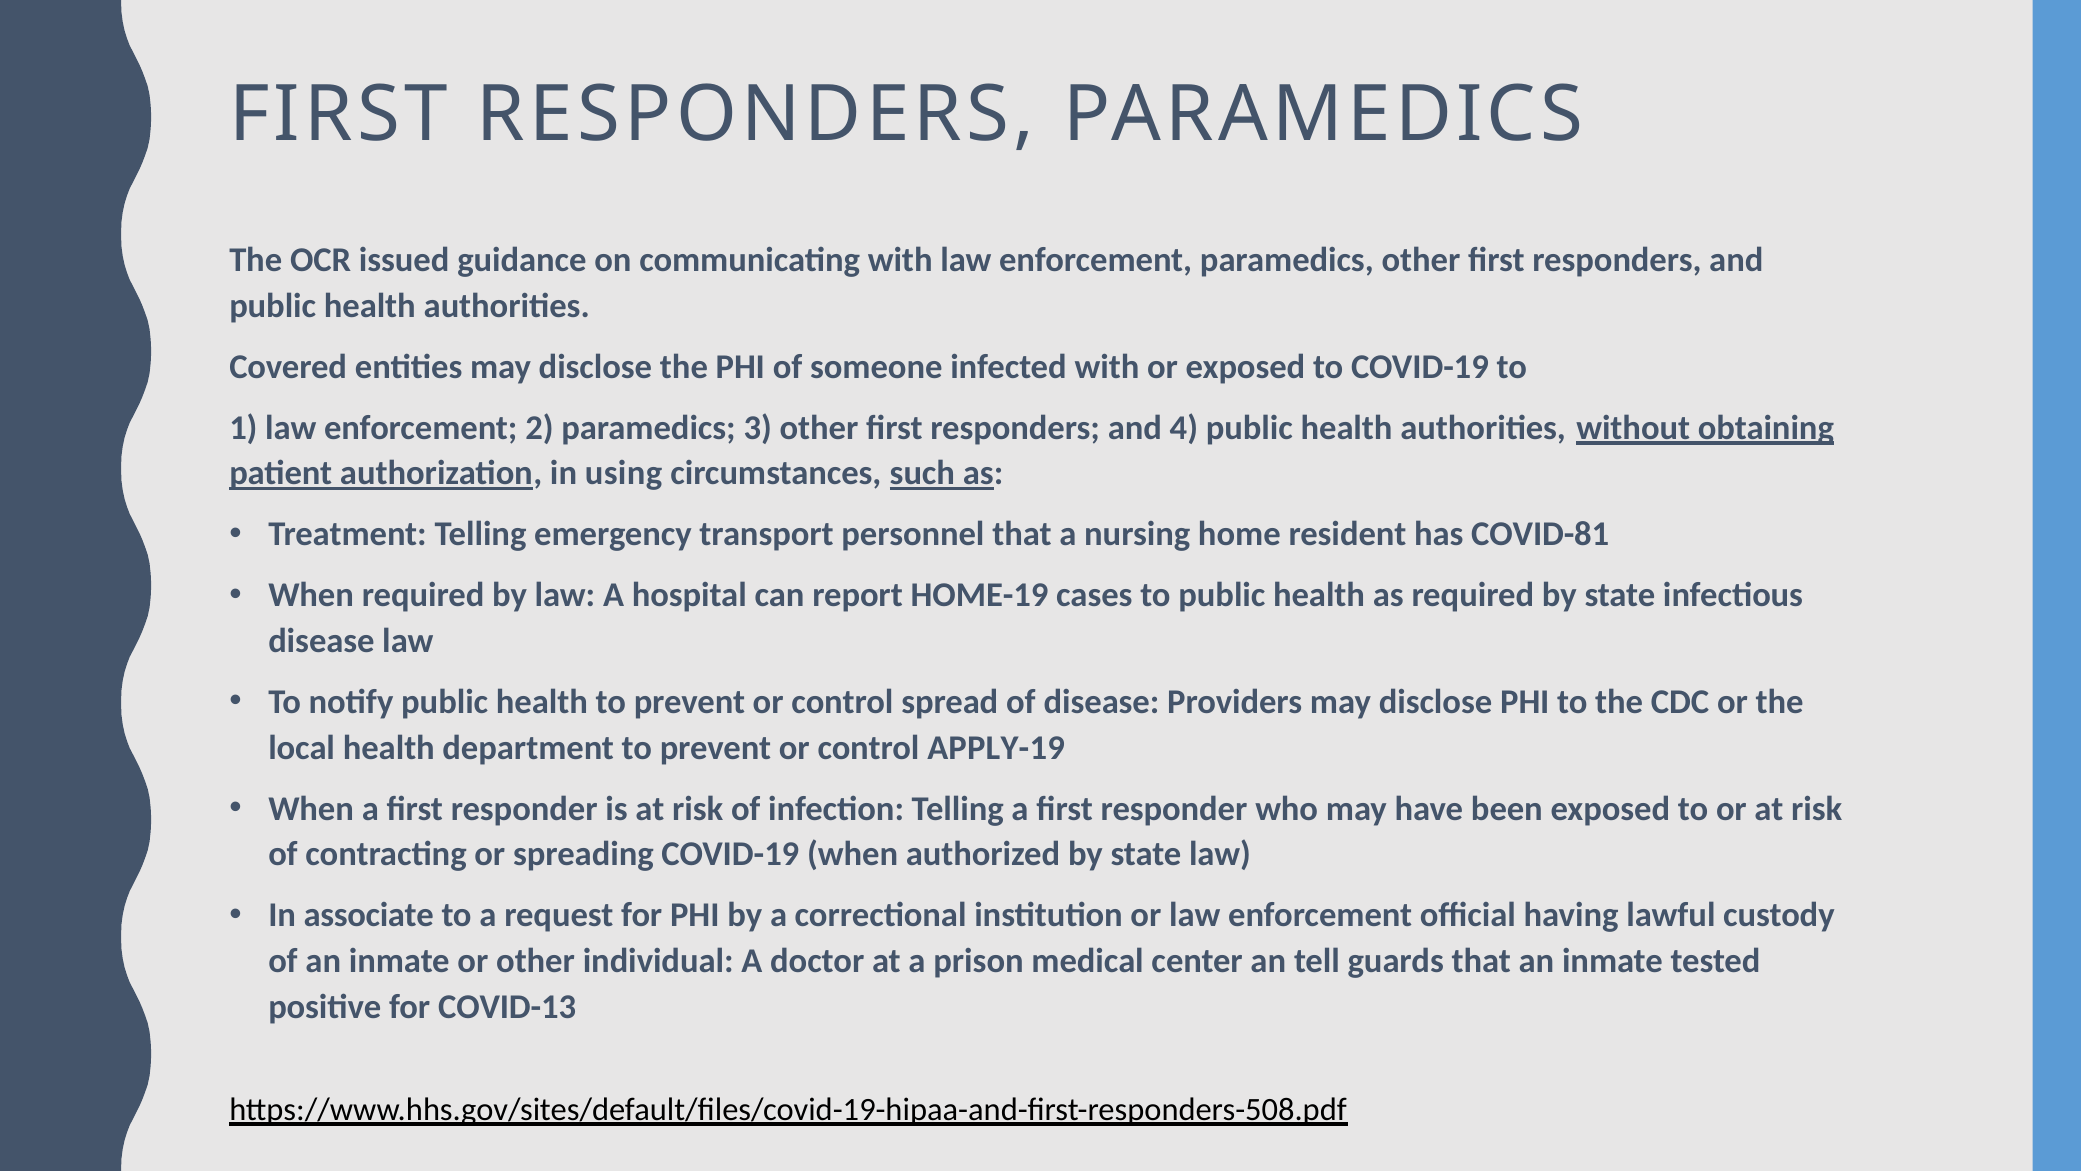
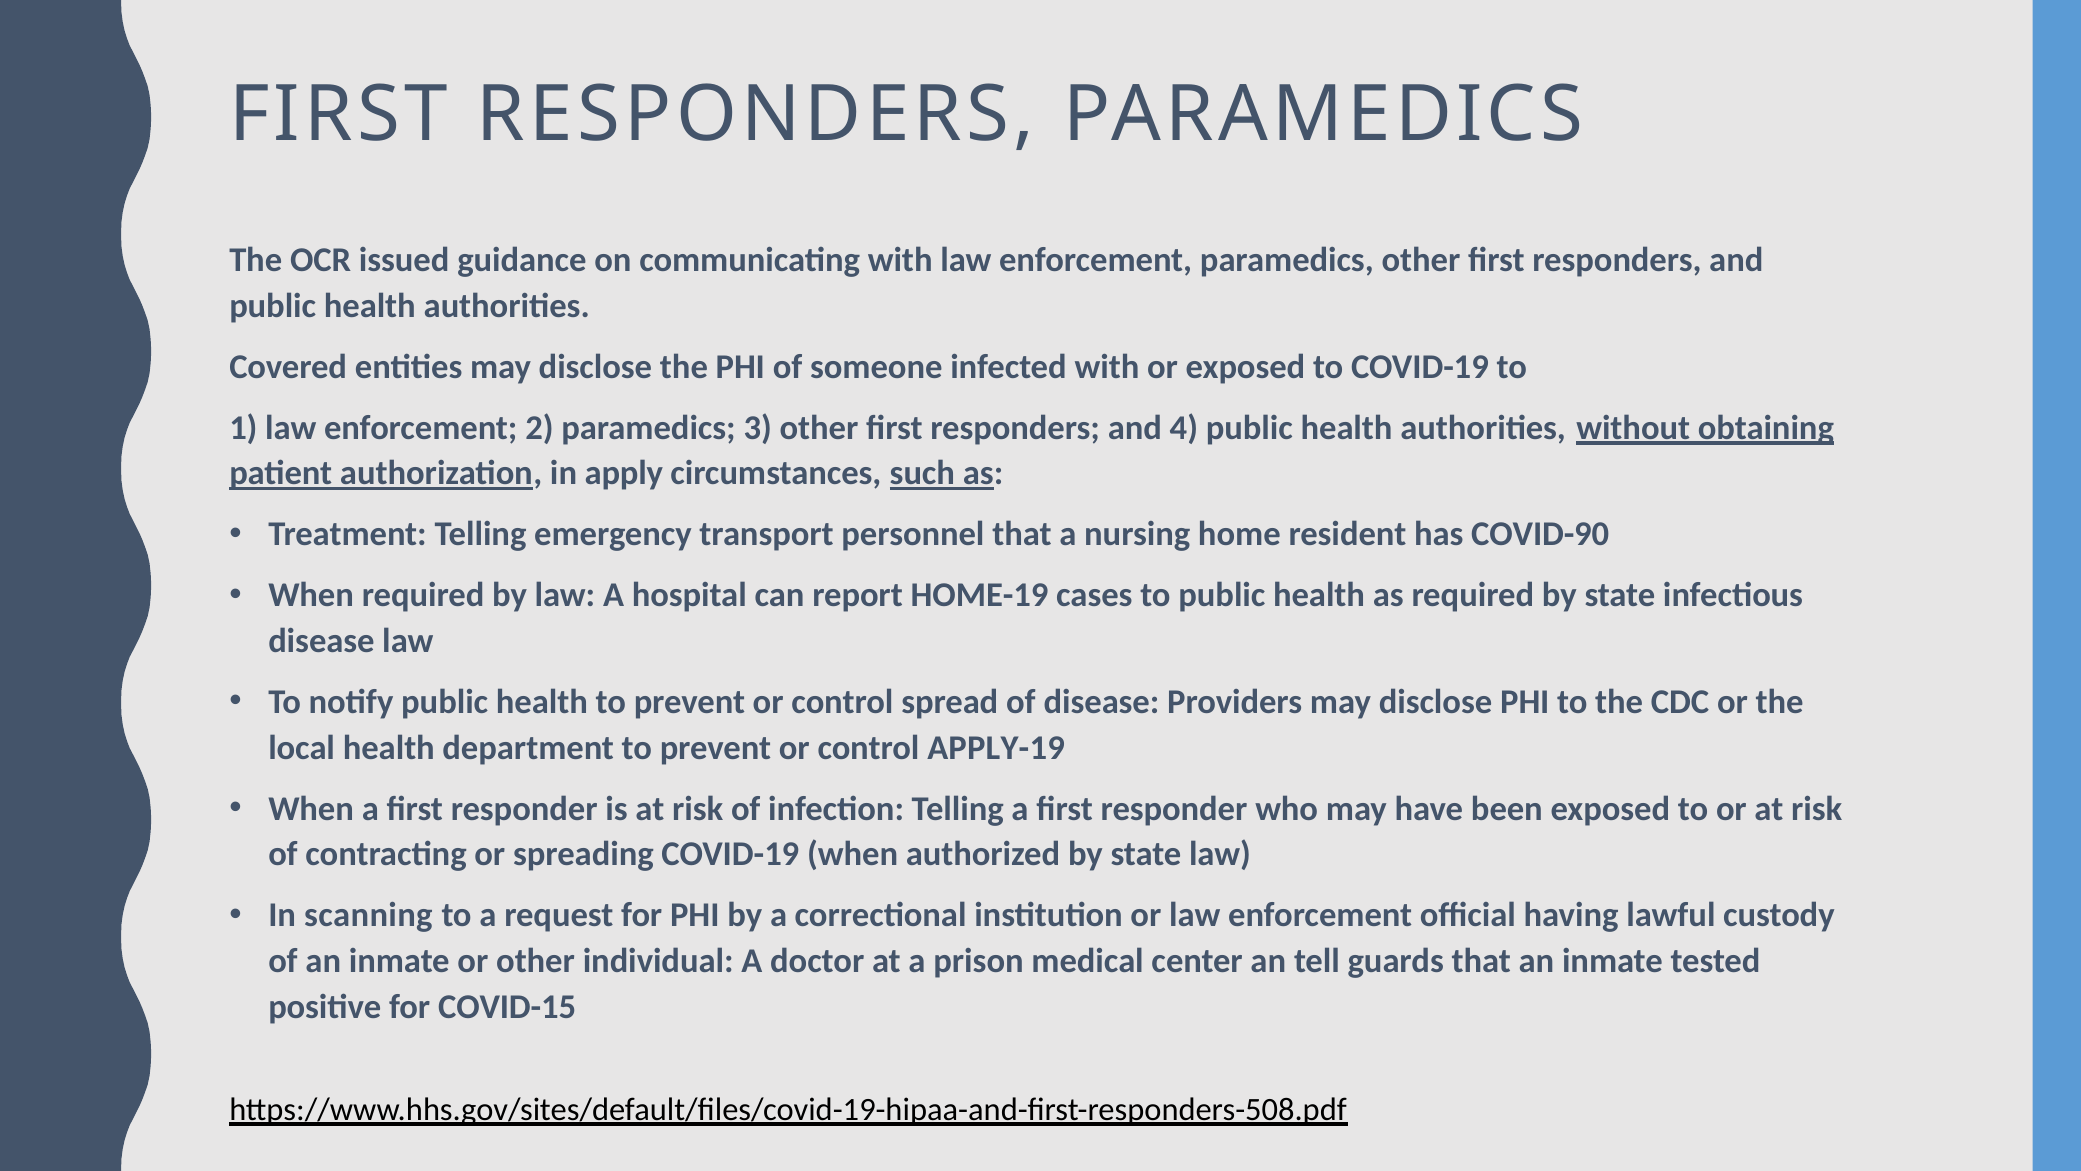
using: using -> apply (624, 473)
COVID-81: COVID-81 -> COVID-90 (1540, 534)
associate: associate -> scanning (368, 915)
COVID-13: COVID-13 -> COVID-15 (507, 1006)
